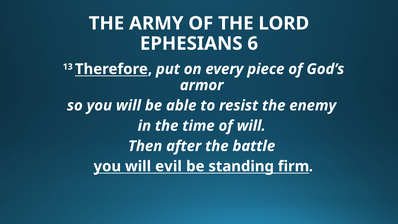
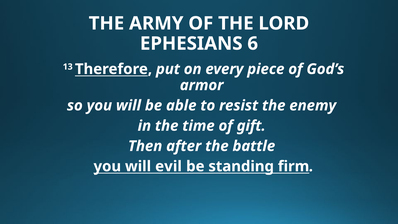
of will: will -> gift (251, 126)
